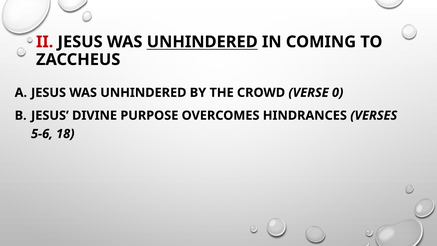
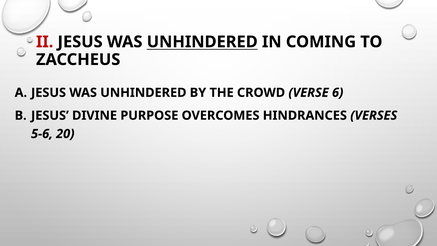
0: 0 -> 6 (338, 93)
18: 18 -> 20 (65, 134)
